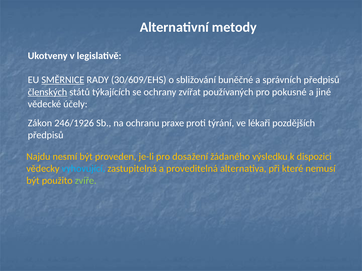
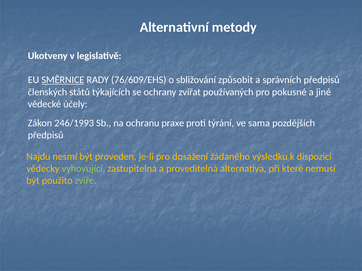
30/609/EHS: 30/609/EHS -> 76/609/EHS (139, 80)
buněčné: buněčné -> způsobit (236, 80)
členských underline: present -> none (47, 92)
246/1926: 246/1926 -> 246/1993 (74, 123)
lékaři: lékaři -> sama (259, 123)
vyhovující colour: light blue -> light green (83, 169)
